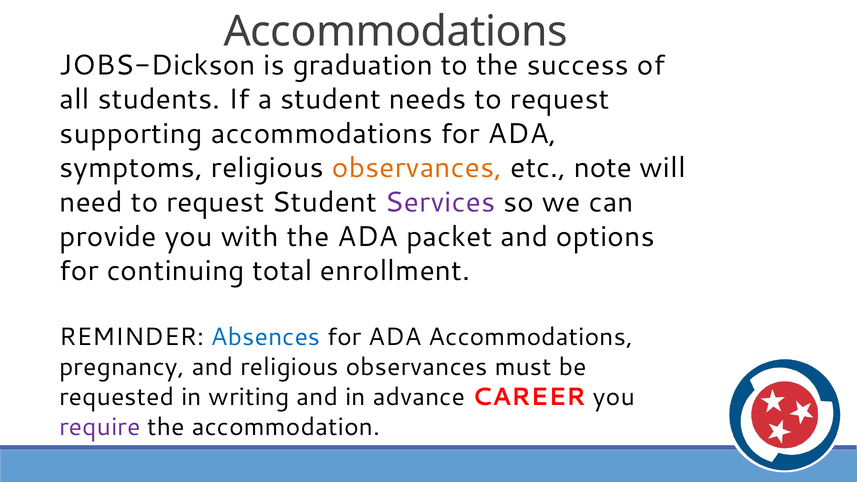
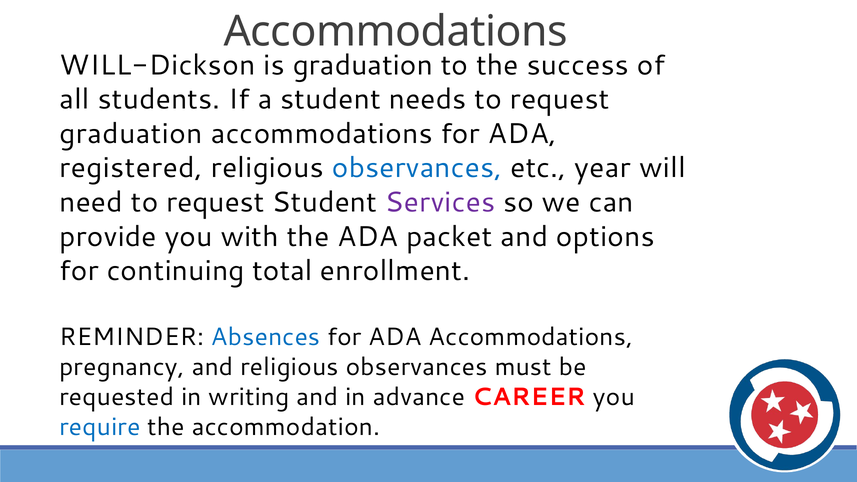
JOBS-Dickson: JOBS-Dickson -> WILL-Dickson (157, 65)
supporting: supporting -> graduation (131, 134)
symptoms: symptoms -> registered (131, 168)
observances colour: orange -> blue (417, 168)
note: note -> year (603, 168)
require colour: purple -> blue (100, 427)
